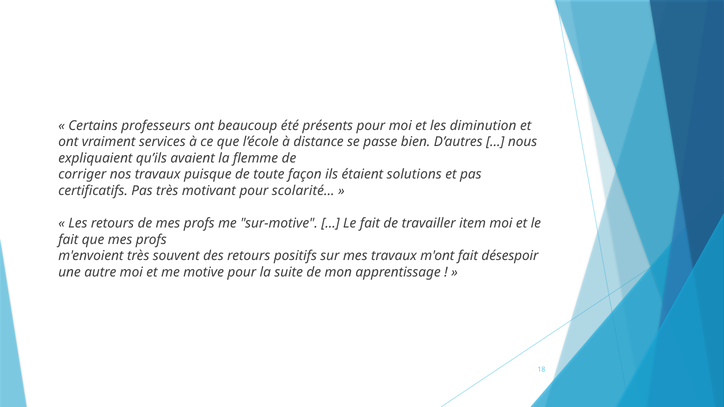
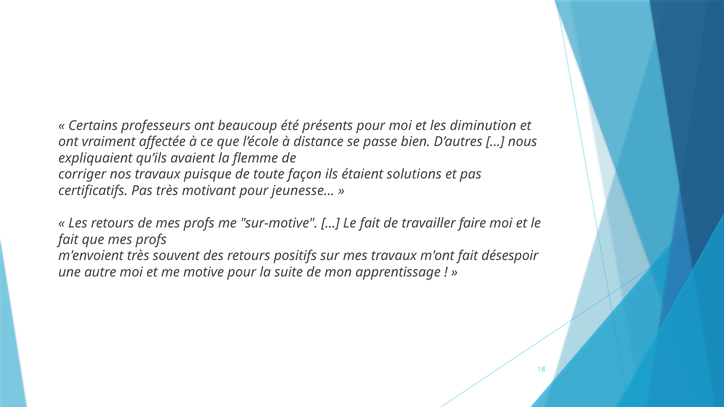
services: services -> affectée (162, 142)
scolarité…: scolarité… -> jeunesse… (303, 191)
item: item -> faire (473, 223)
